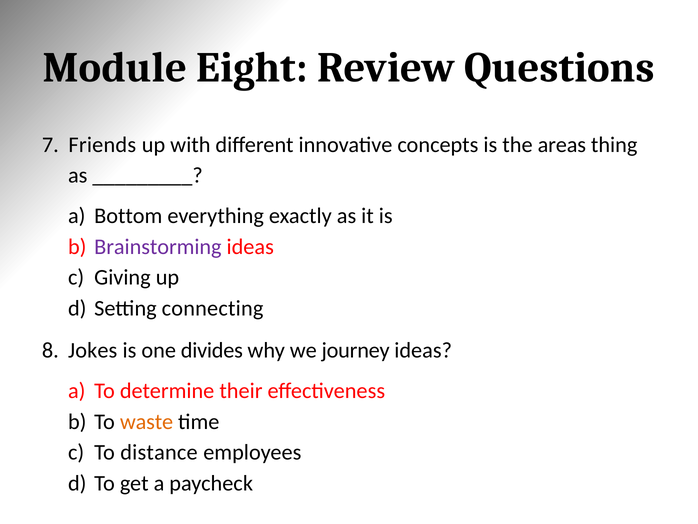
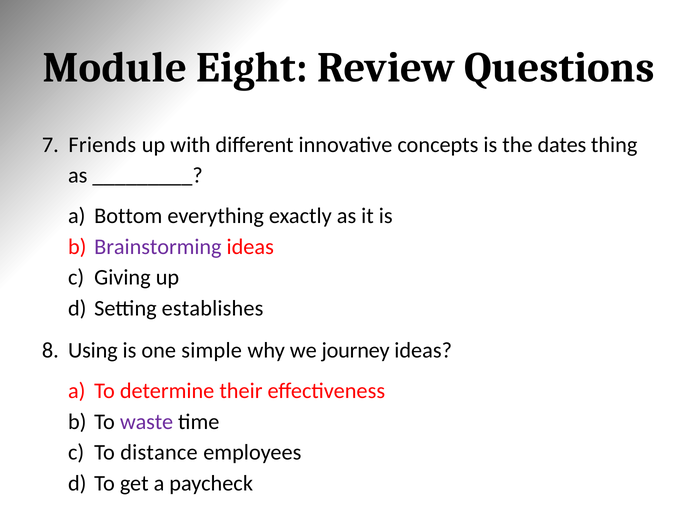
areas: areas -> dates (562, 145)
connecting: connecting -> establishes (213, 308)
Jokes: Jokes -> Using (93, 350)
divides: divides -> simple (212, 350)
waste colour: orange -> purple (147, 421)
